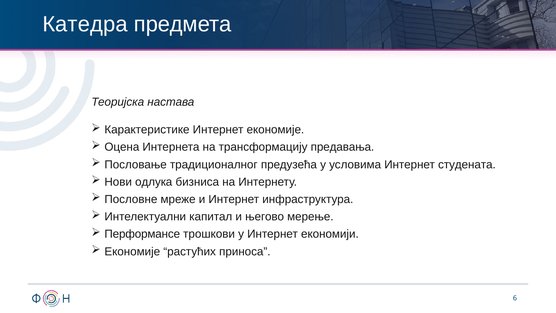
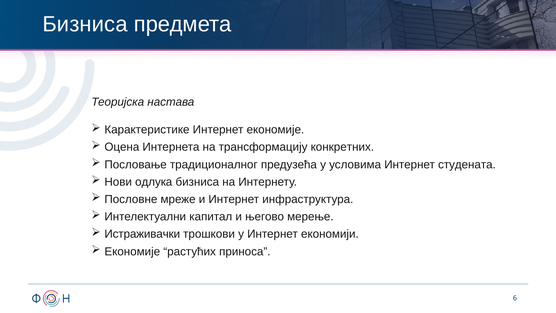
Катедра: Катедра -> Бизниса (85, 24)
предавања: предавања -> конкретних (342, 147)
Перформансе: Перформансе -> Истраживачки (142, 234)
